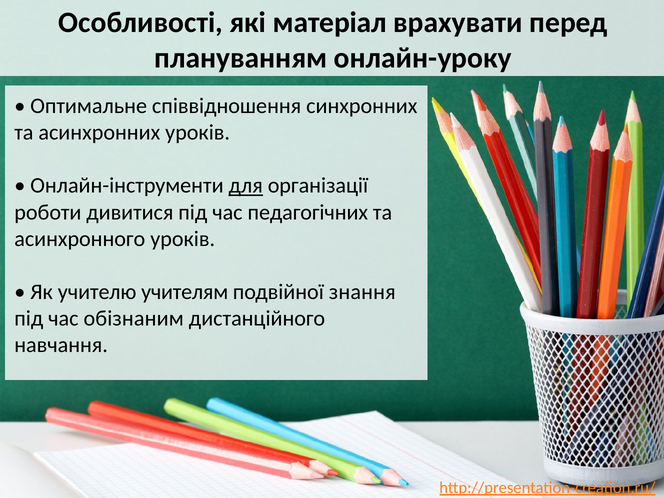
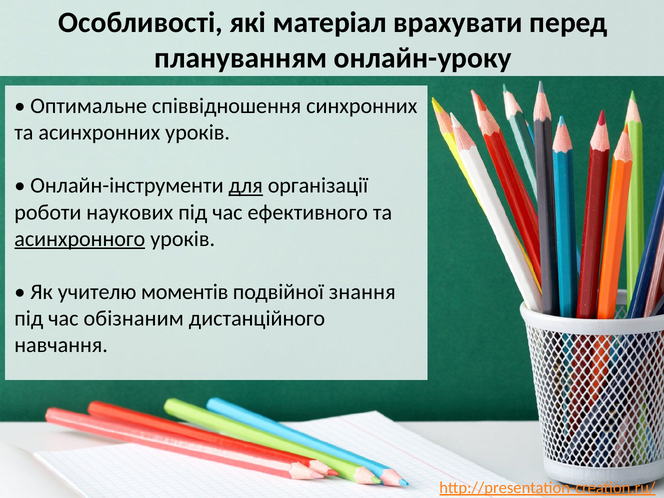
дивитися: дивитися -> наукових (130, 212)
педагогічних: педагогічних -> ефективного (308, 212)
асинхронного underline: none -> present (80, 239)
учителям: учителям -> моментів (185, 292)
